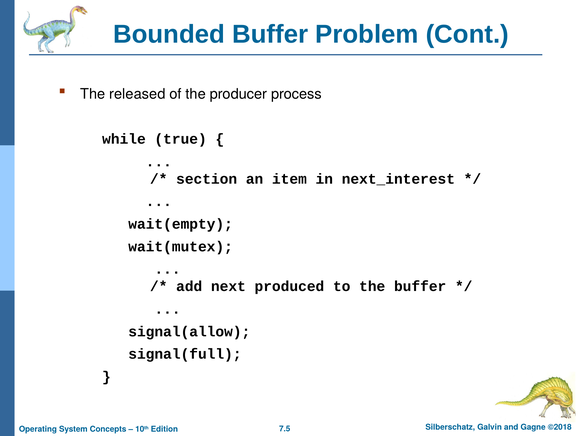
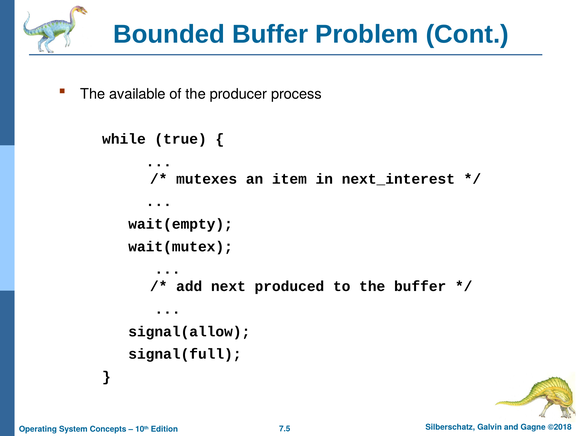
released: released -> available (137, 94)
section: section -> mutexes (207, 179)
